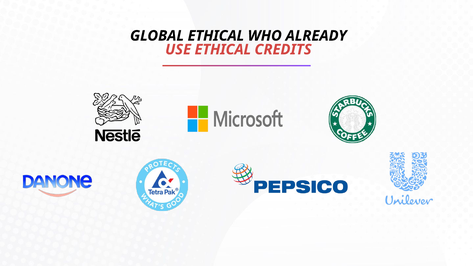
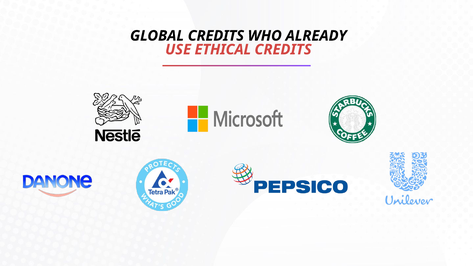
GLOBAL ETHICAL: ETHICAL -> CREDITS (216, 36)
